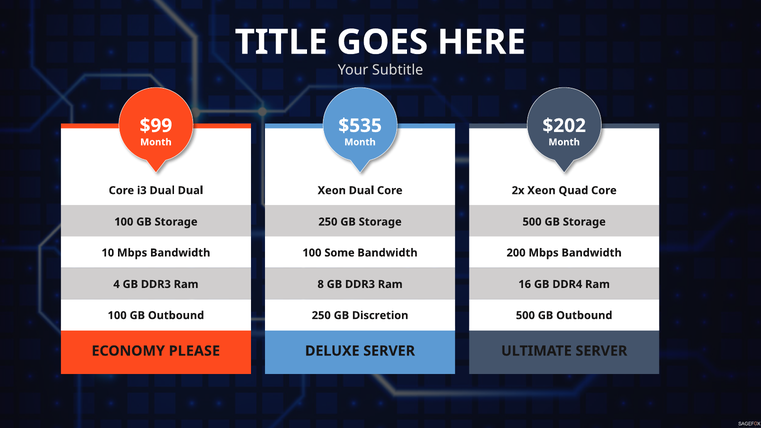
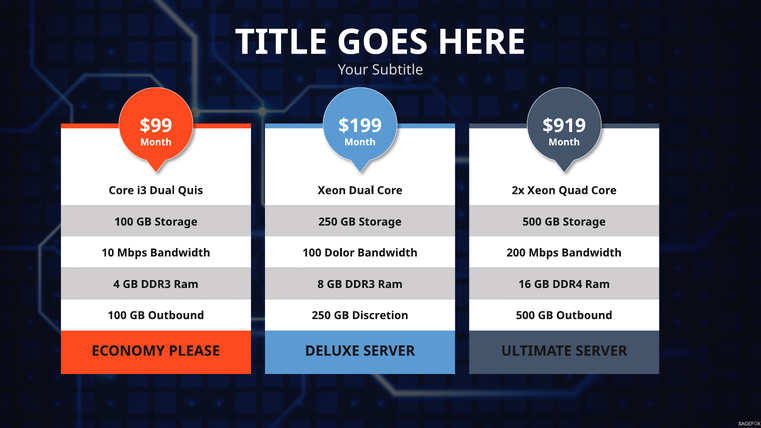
$535: $535 -> $199 (360, 126)
$202: $202 -> $919 (564, 126)
Dual Dual: Dual -> Quis (190, 191)
Some: Some -> Dolor (339, 253)
